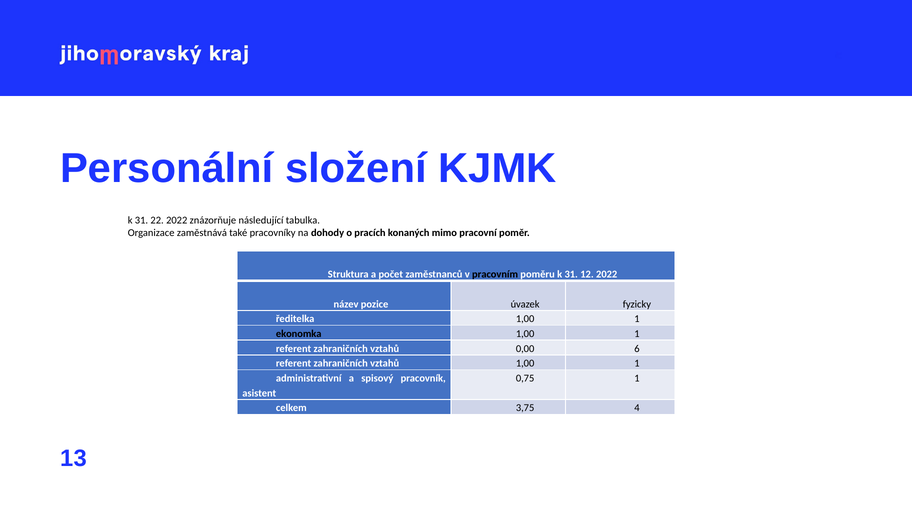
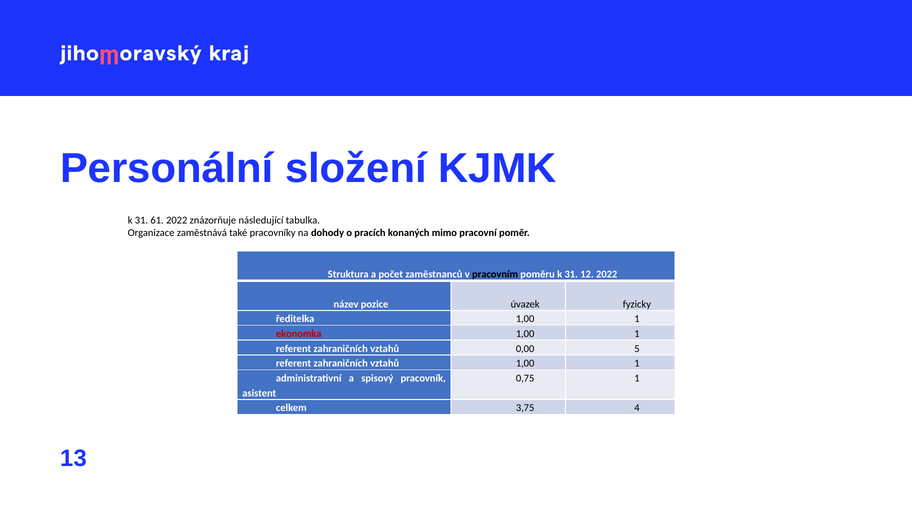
22: 22 -> 61 (157, 220)
ekonomka colour: black -> red (299, 334)
6: 6 -> 5 (637, 349)
